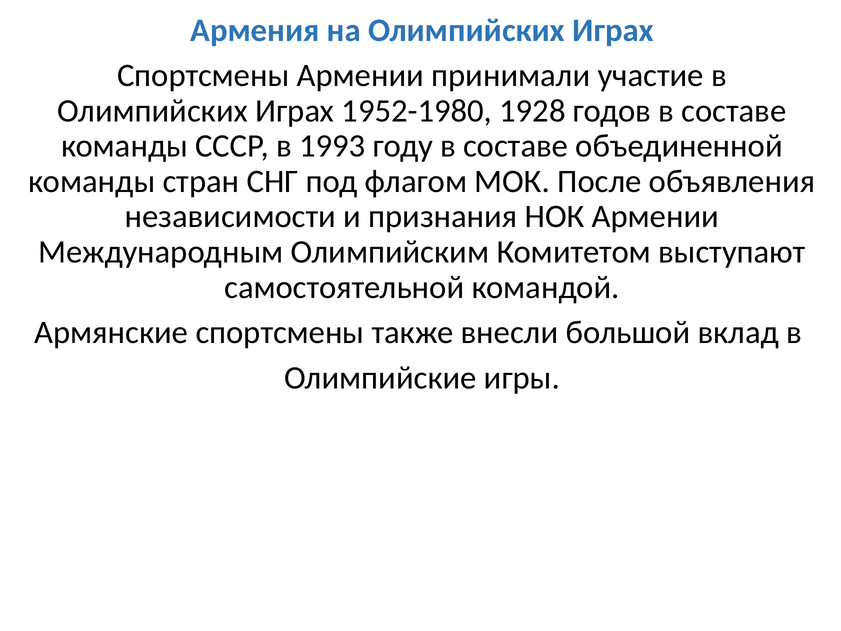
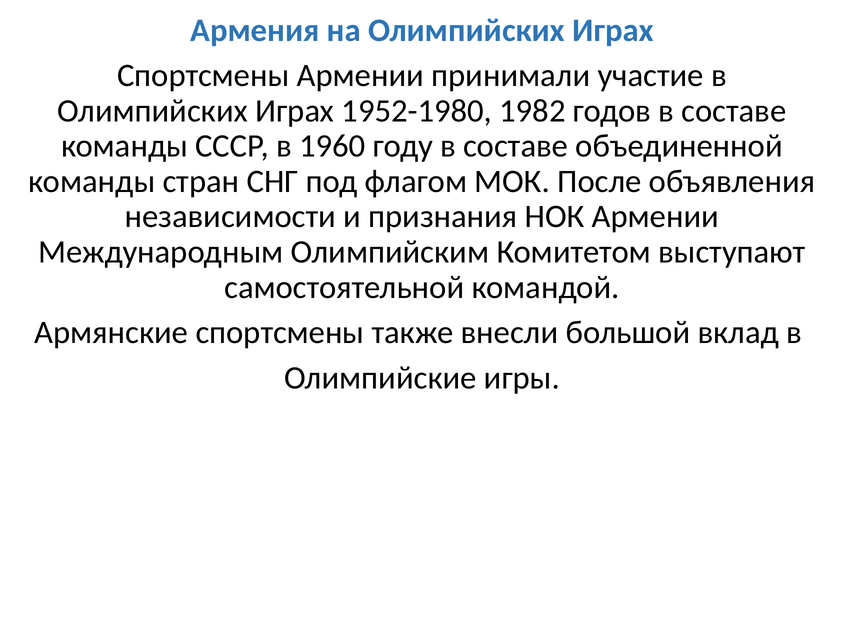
1928: 1928 -> 1982 (532, 111)
1993: 1993 -> 1960 (332, 146)
